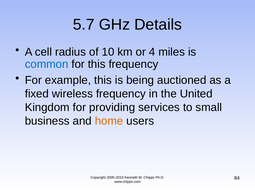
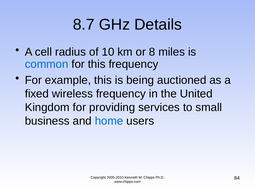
5.7: 5.7 -> 8.7 (84, 25)
4: 4 -> 8 (152, 52)
home colour: orange -> blue (109, 121)
